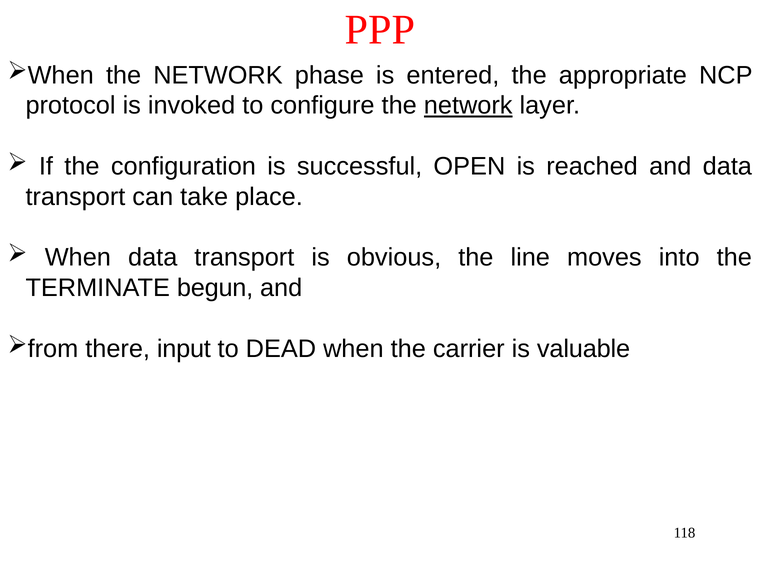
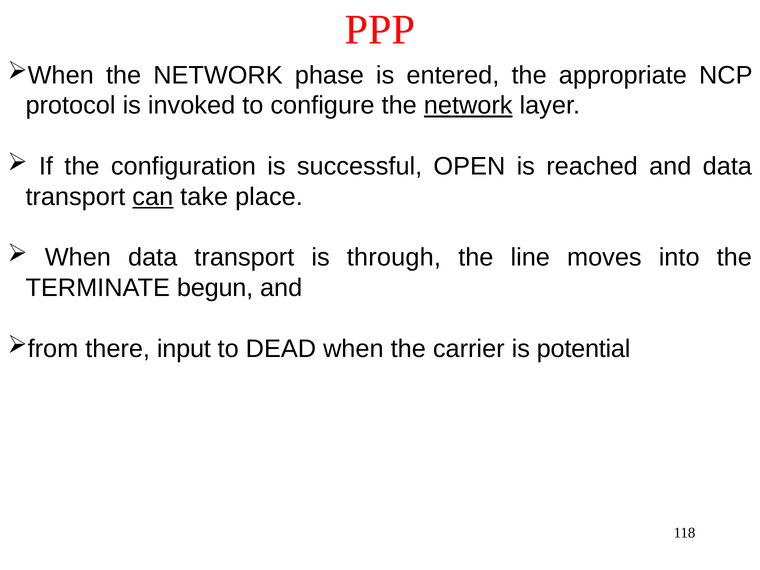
can underline: none -> present (153, 197)
obvious: obvious -> through (394, 258)
valuable: valuable -> potential (584, 349)
